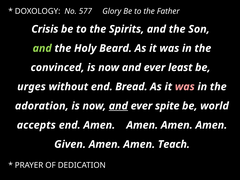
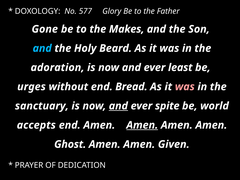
Crisis: Crisis -> Gone (45, 29)
Spirits: Spirits -> Makes (127, 29)
and colour: light green -> light blue (42, 48)
convinced: convinced -> adoration (57, 68)
adoration: adoration -> sanctuary (42, 106)
Amen underline: none -> present (142, 125)
Given: Given -> Ghost (70, 144)
Teach: Teach -> Given (174, 144)
